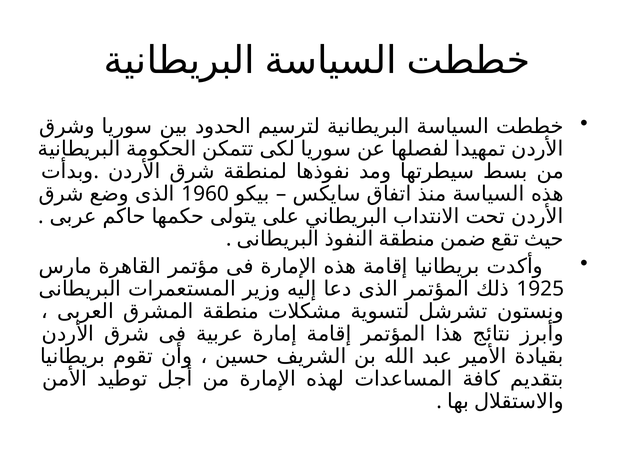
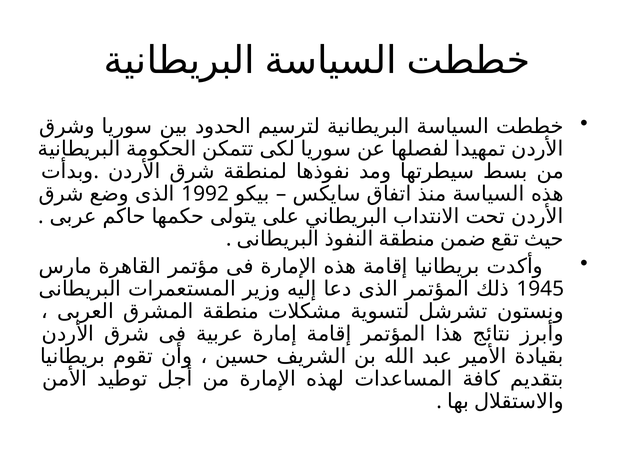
1960: 1960 -> 1992 (205, 194)
1925: 1925 -> 1945 (540, 289)
